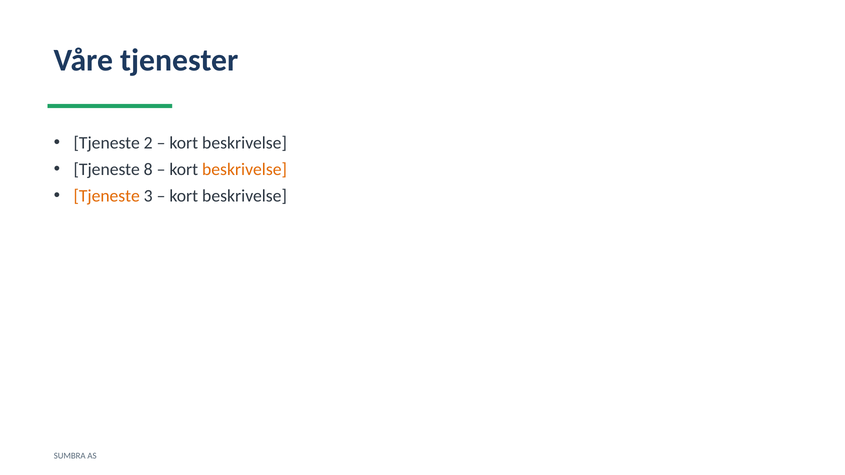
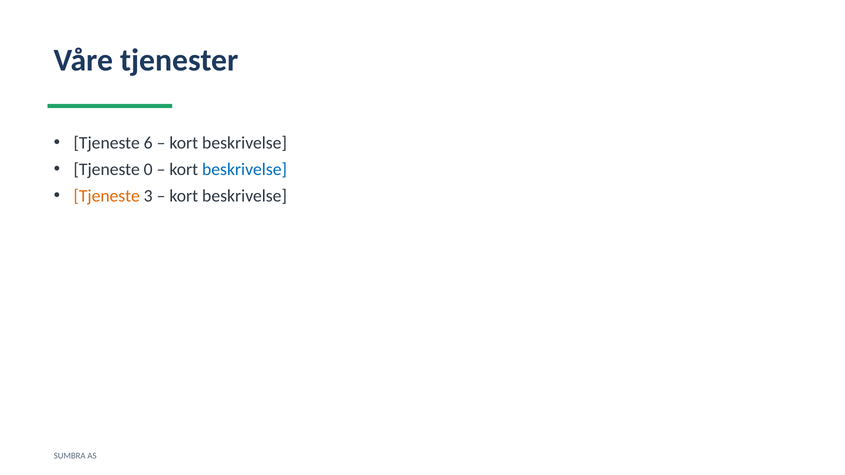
2: 2 -> 6 (148, 143)
8: 8 -> 0 (148, 170)
beskrivelse colour: orange -> blue (245, 170)
